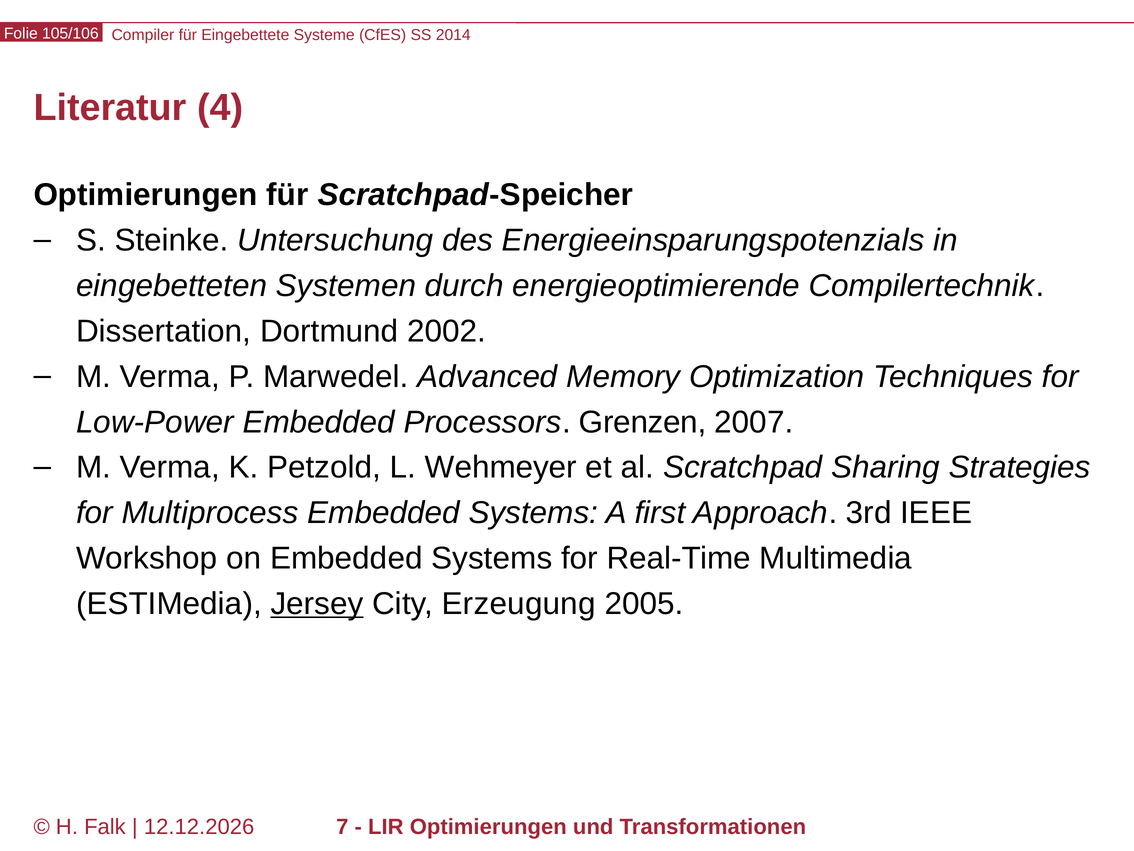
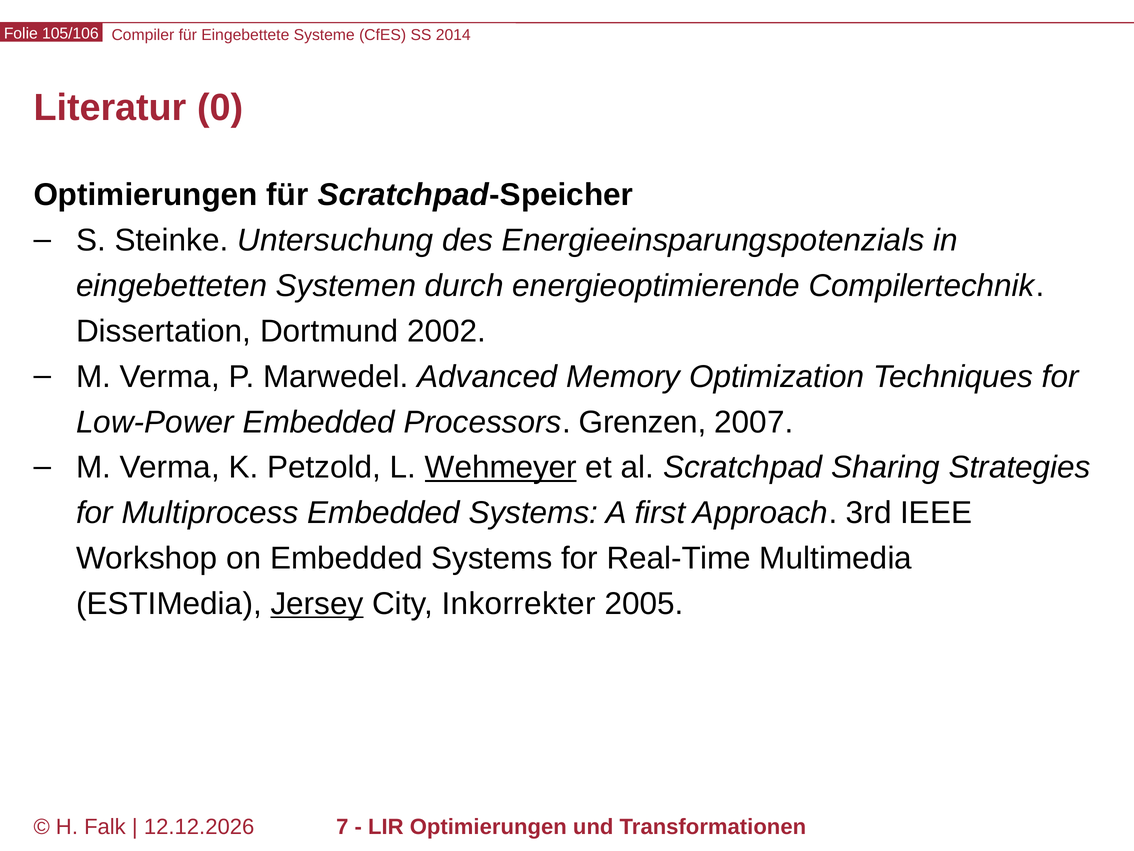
4: 4 -> 0 (220, 108)
Wehmeyer underline: none -> present (501, 467)
Erzeugung: Erzeugung -> Inkorrekter (519, 603)
